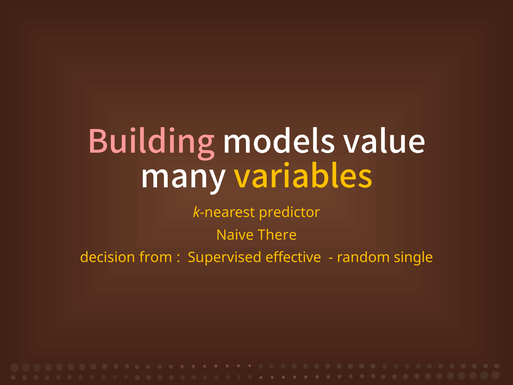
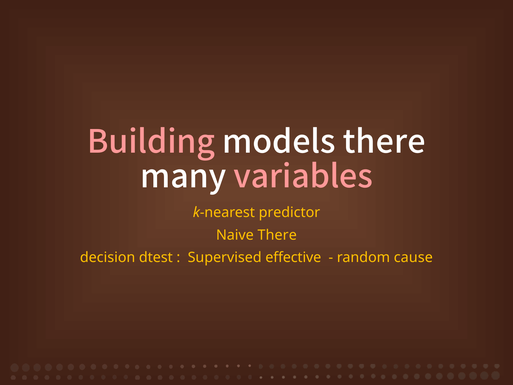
models value: value -> there (384, 142)
variables colour: yellow -> pink (303, 177)
from: from -> dtest (156, 257)
single: single -> cause (413, 257)
